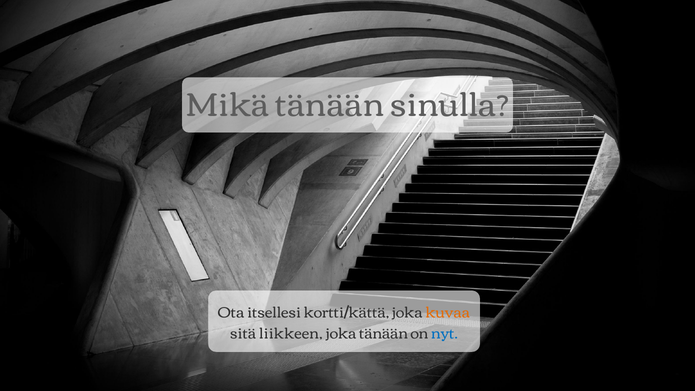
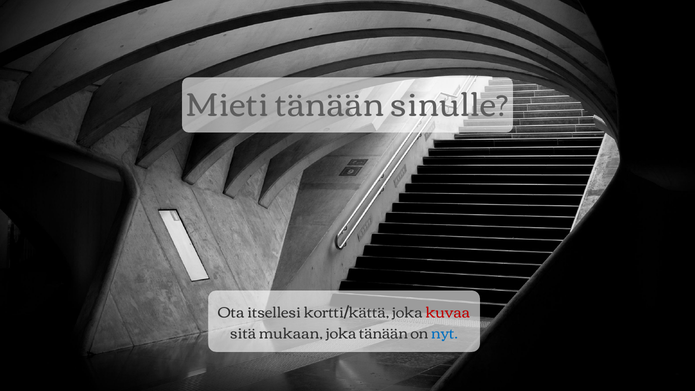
Mikä: Mikä -> Mieti (227, 106)
sinulla: sinulla -> sinulle (450, 106)
kuvaa colour: orange -> red (448, 313)
liikkeen: liikkeen -> mukaan (291, 334)
